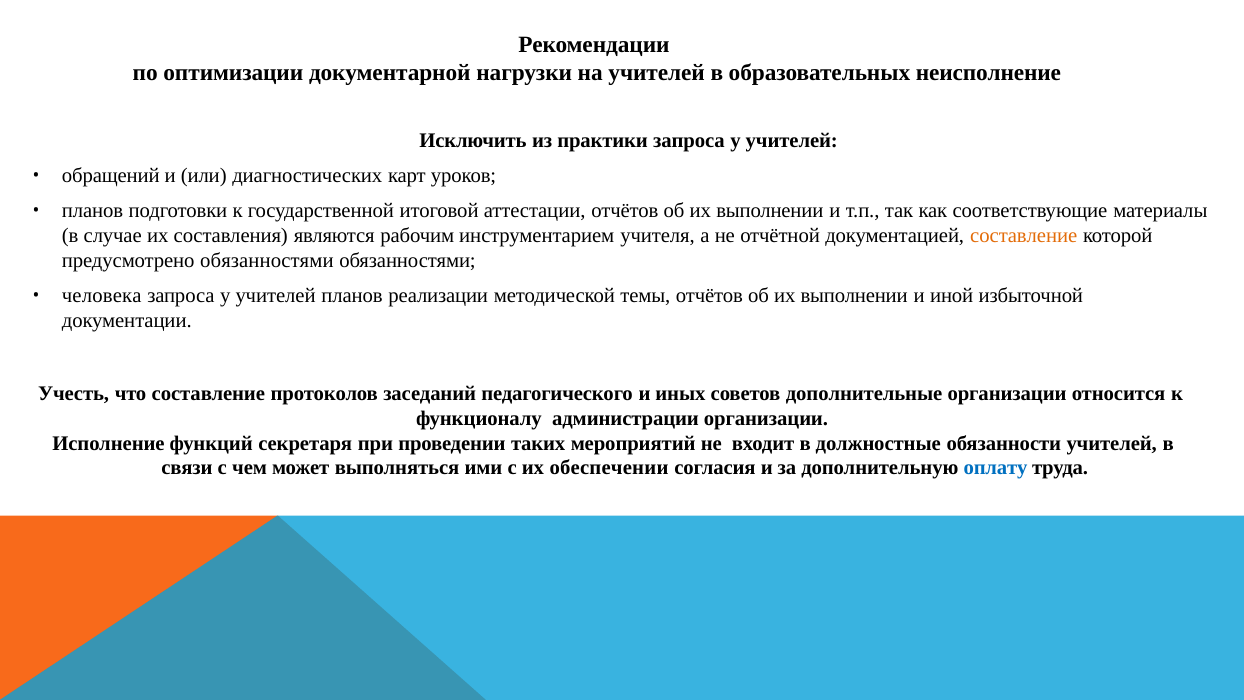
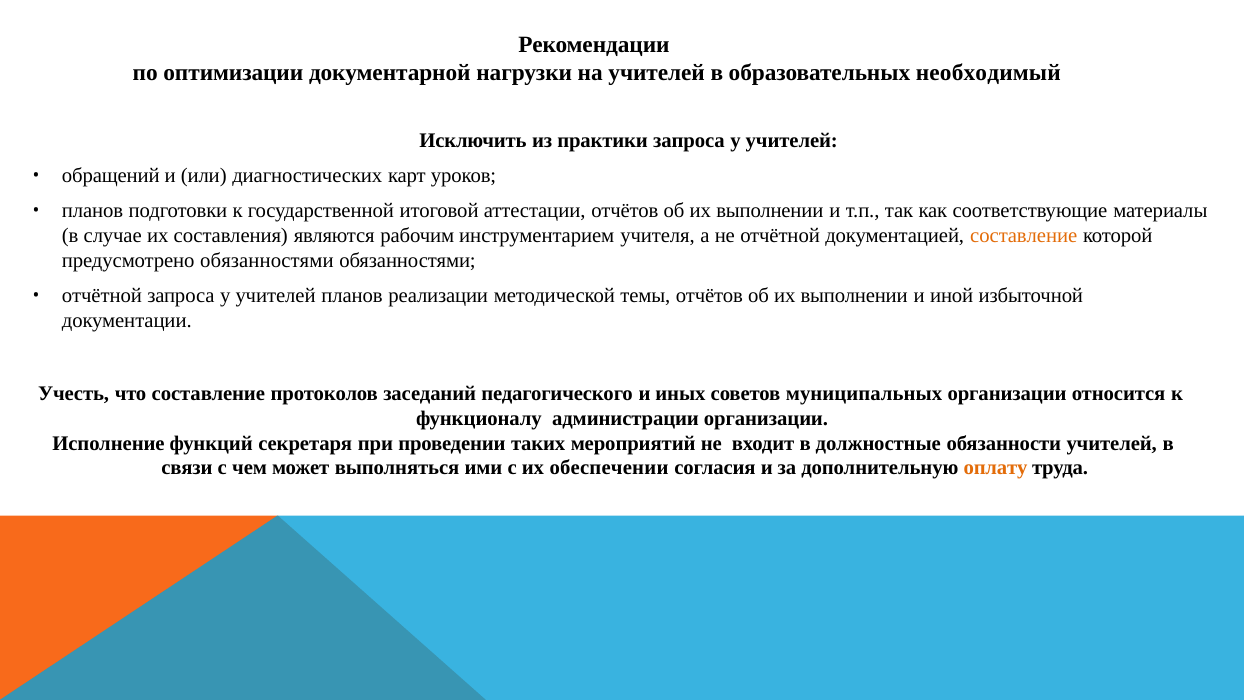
неисполнение: неисполнение -> необходимый (988, 73)
человека: человека -> отчётной (102, 296)
дополнительные: дополнительные -> муниципальных (864, 393)
оплату colour: blue -> orange (996, 468)
